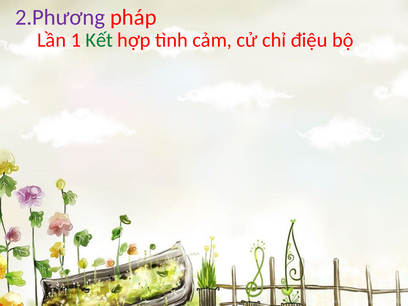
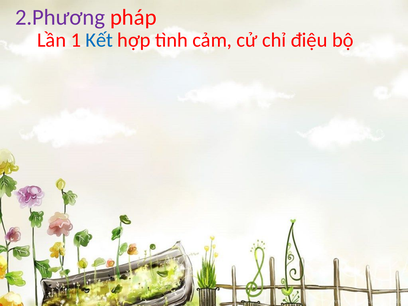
Kết colour: green -> blue (99, 40)
